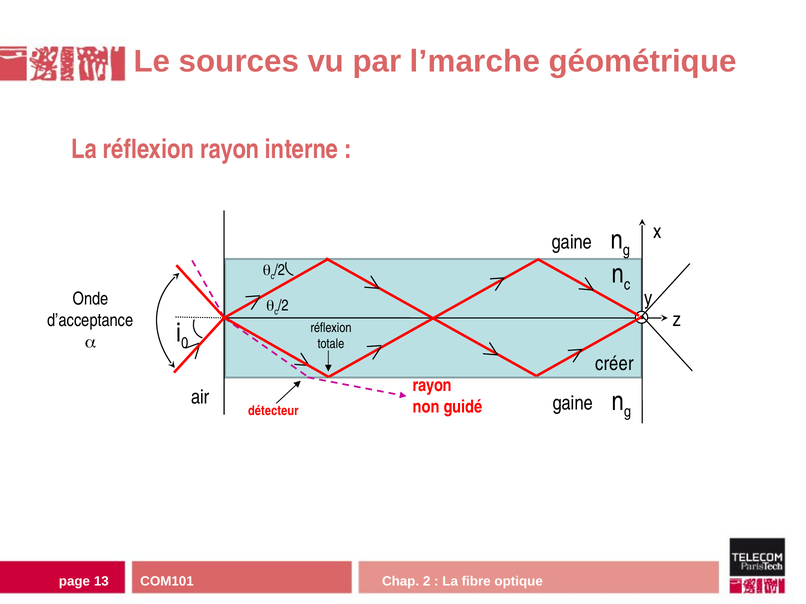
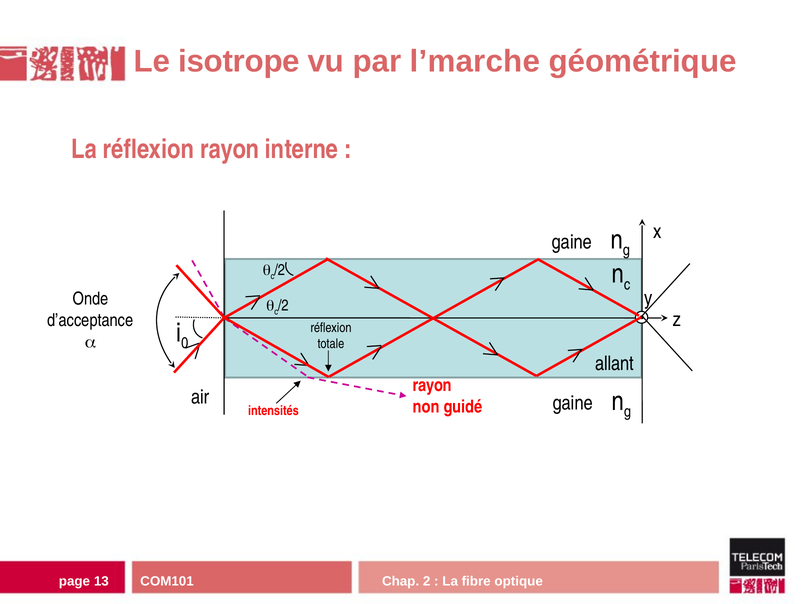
sources: sources -> isotrope (239, 61)
créer: créer -> allant (615, 364)
détecteur: détecteur -> intensités (273, 411)
